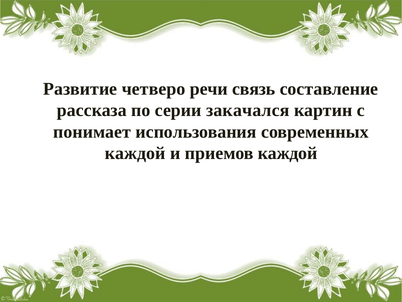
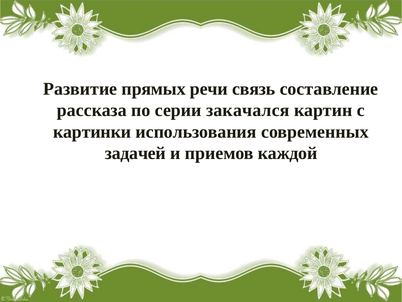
четверо: четверо -> прямых (154, 89)
понимает: понимает -> картинки (92, 132)
каждой: каждой -> задачей (135, 153)
